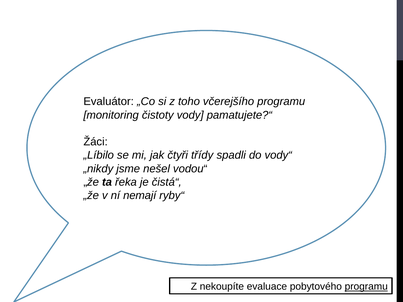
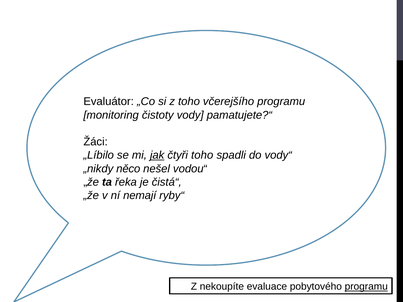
jak underline: none -> present (157, 155)
čtyři třídy: třídy -> toho (202, 155)
jsme: jsme -> něco (128, 169)
